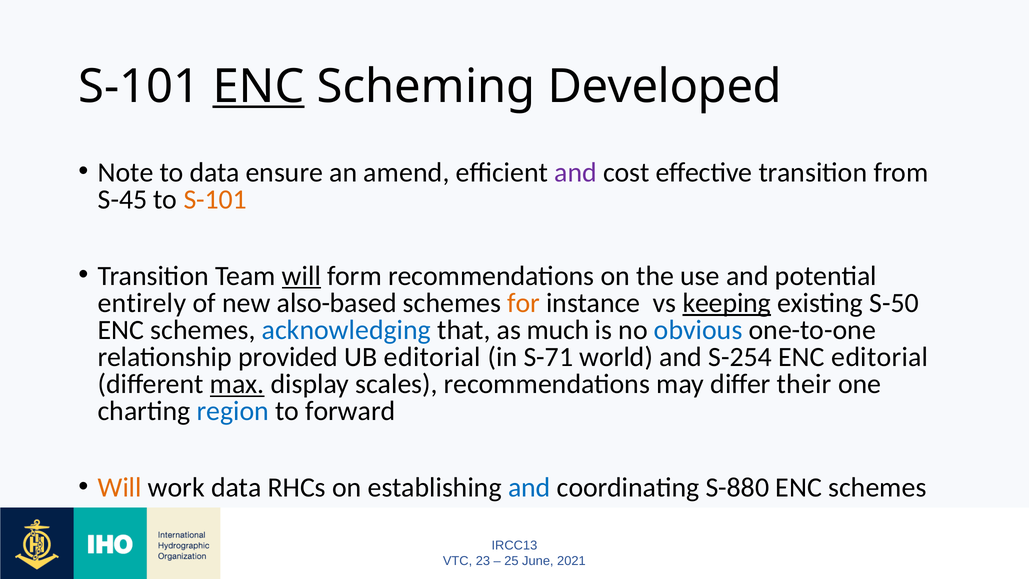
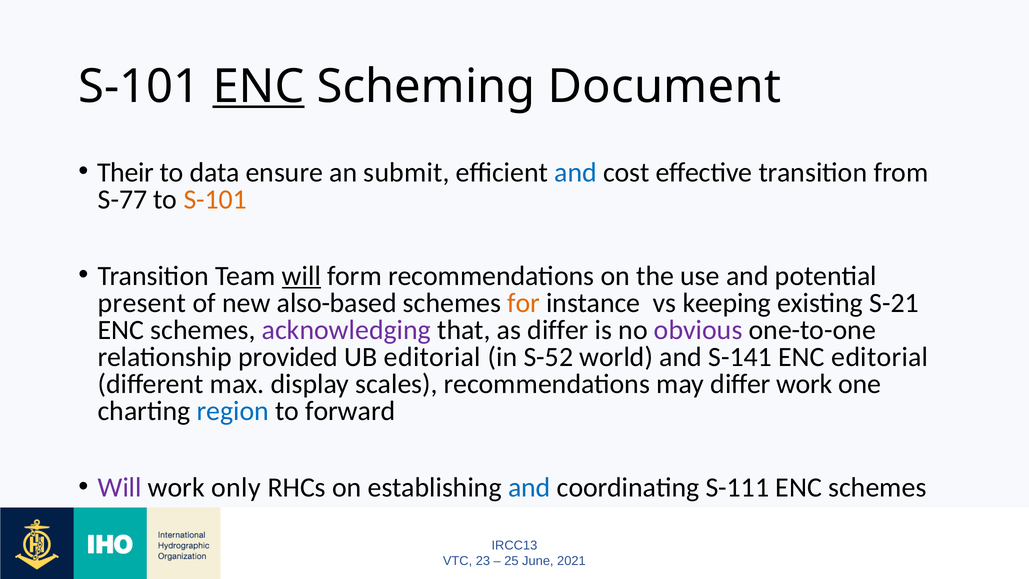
Developed: Developed -> Document (664, 86)
Note: Note -> Their (126, 172)
amend: amend -> submit (406, 172)
and colour: purple -> blue (576, 172)
S-45: S-45 -> S-77 (122, 199)
entirely: entirely -> present (142, 303)
keeping underline: present -> none (727, 303)
S-50: S-50 -> S-21 (894, 303)
acknowledging colour: blue -> purple (346, 330)
as much: much -> differ (558, 330)
obvious colour: blue -> purple (698, 330)
S-71: S-71 -> S-52 (548, 357)
S-254: S-254 -> S-141 (740, 357)
max underline: present -> none (237, 384)
differ their: their -> work (804, 384)
Will colour: orange -> purple (120, 488)
work data: data -> only (236, 488)
S-880: S-880 -> S-111 (737, 488)
